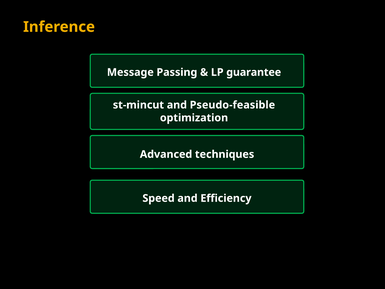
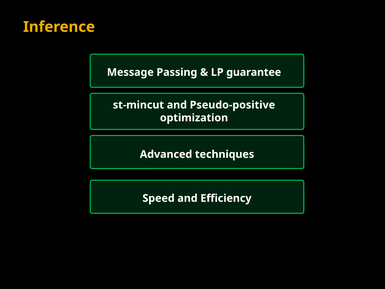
Pseudo-feasible: Pseudo-feasible -> Pseudo-positive (232, 105)
